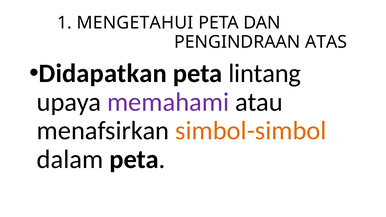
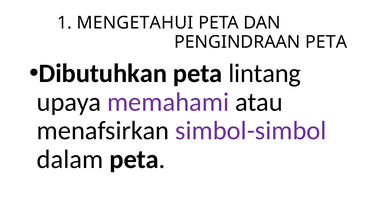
PENGINDRAAN ATAS: ATAS -> PETA (326, 42)
Didapatkan: Didapatkan -> Dibutuhkan (103, 73)
simbol-simbol colour: orange -> purple (251, 131)
